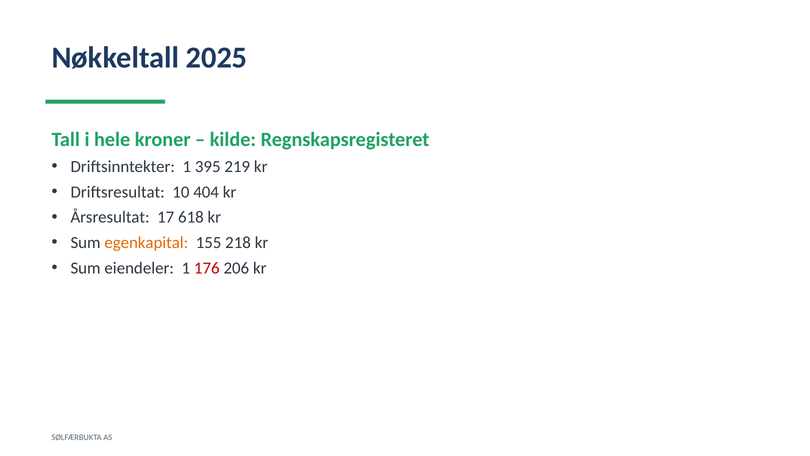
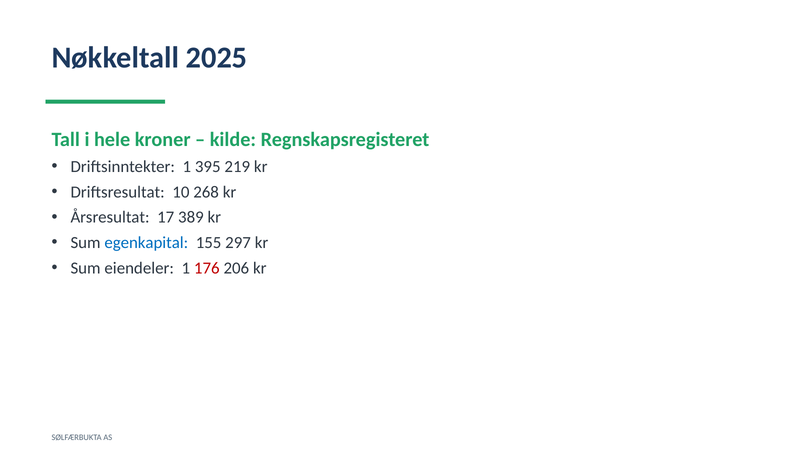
404: 404 -> 268 (206, 192)
618: 618 -> 389 (191, 217)
egenkapital colour: orange -> blue (146, 243)
218: 218 -> 297 (238, 243)
